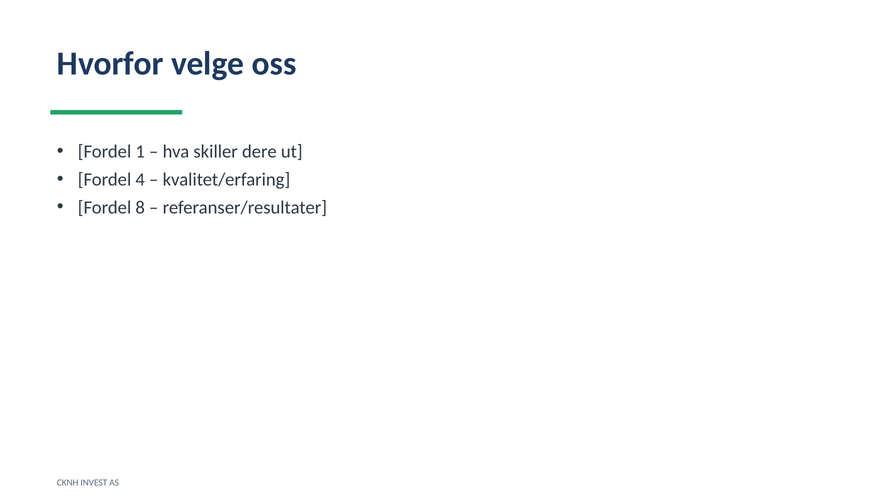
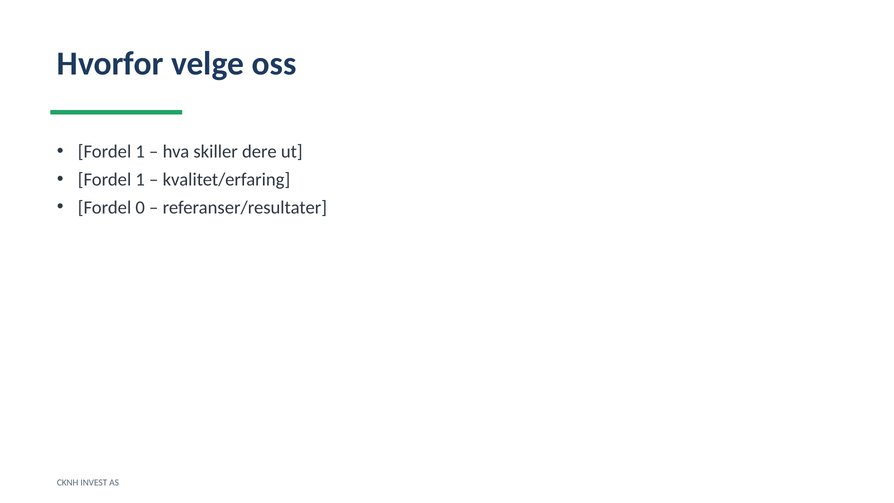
4: 4 -> 1 (140, 179)
8: 8 -> 0 (140, 207)
